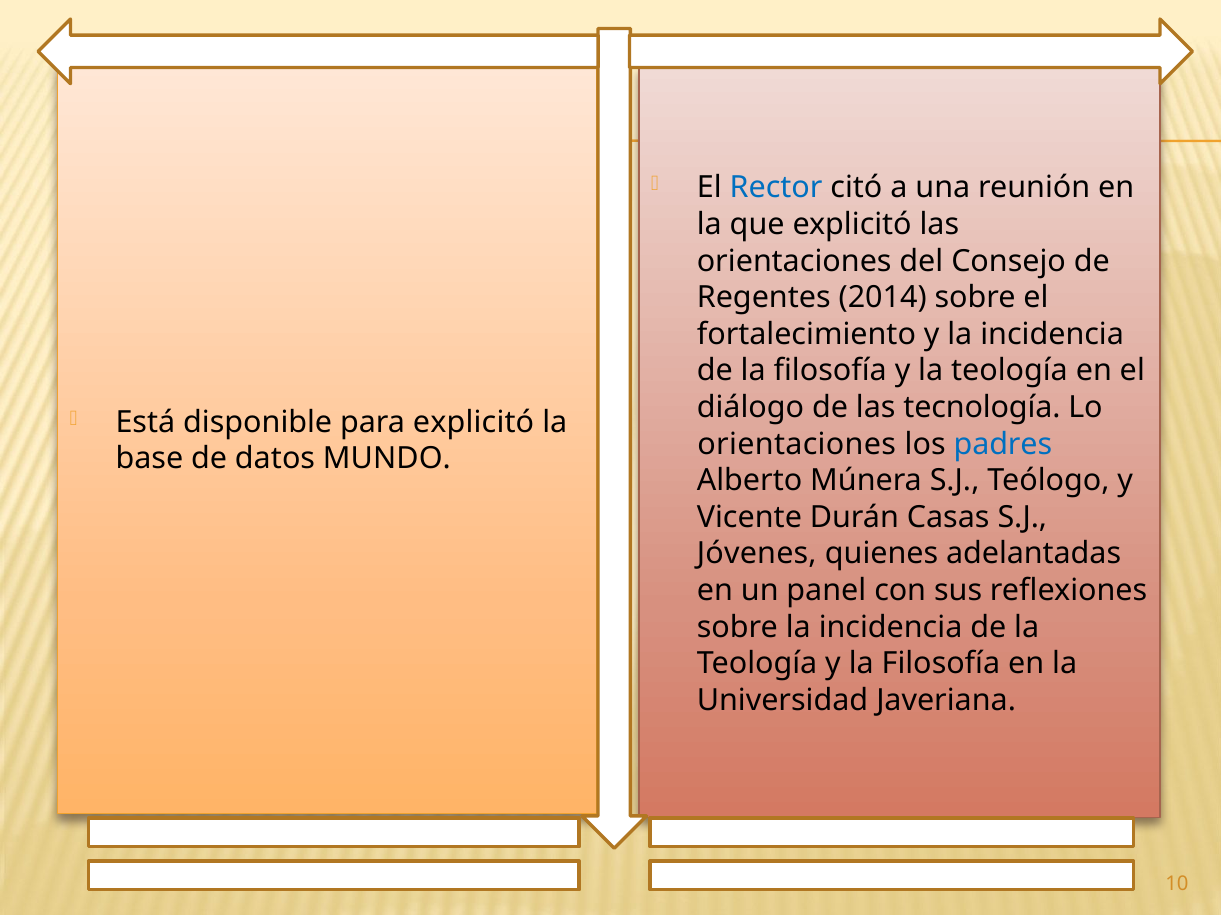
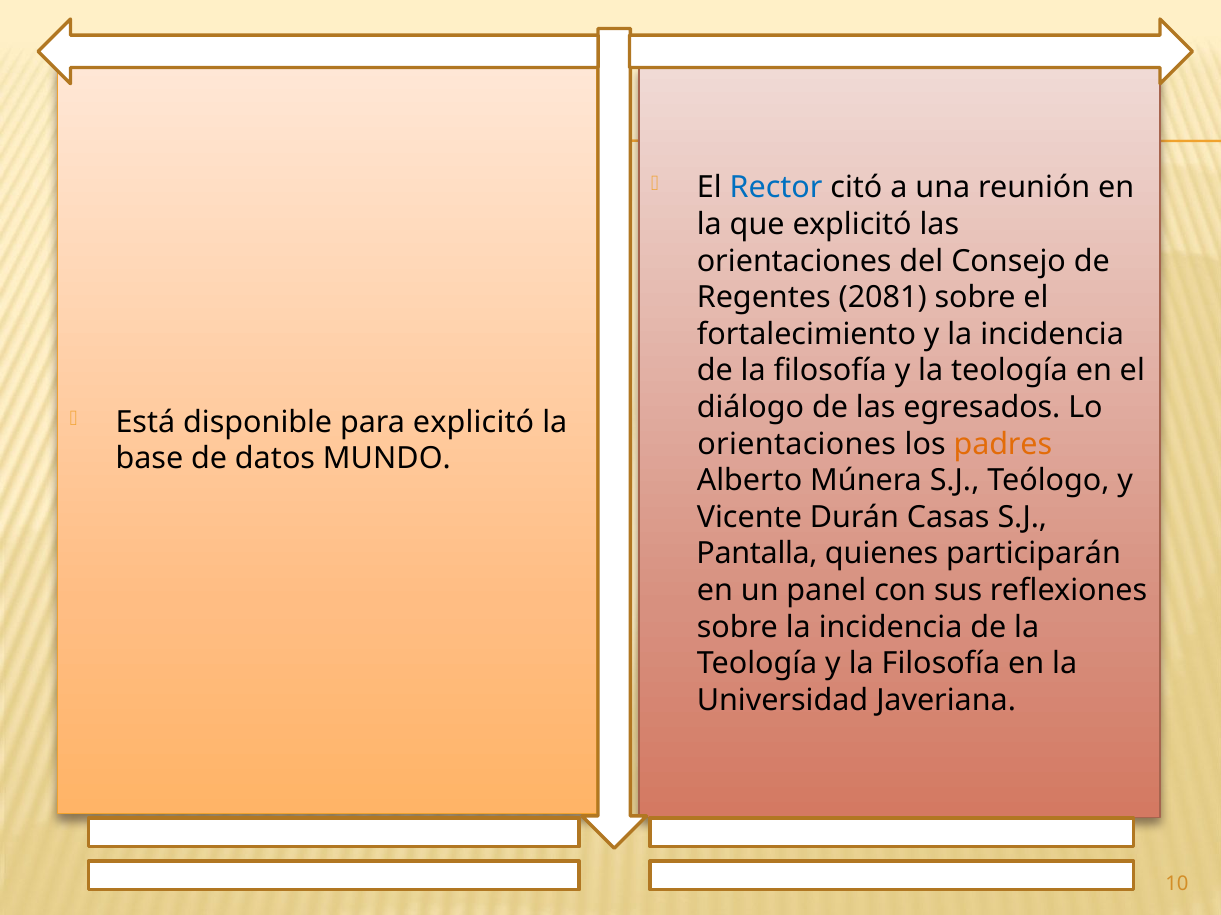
2014: 2014 -> 2081 (883, 298)
tecnología: tecnología -> egresados (982, 408)
padres colour: blue -> orange (1003, 444)
Jóvenes: Jóvenes -> Pantalla (757, 554)
adelantadas: adelantadas -> participarán (1034, 554)
